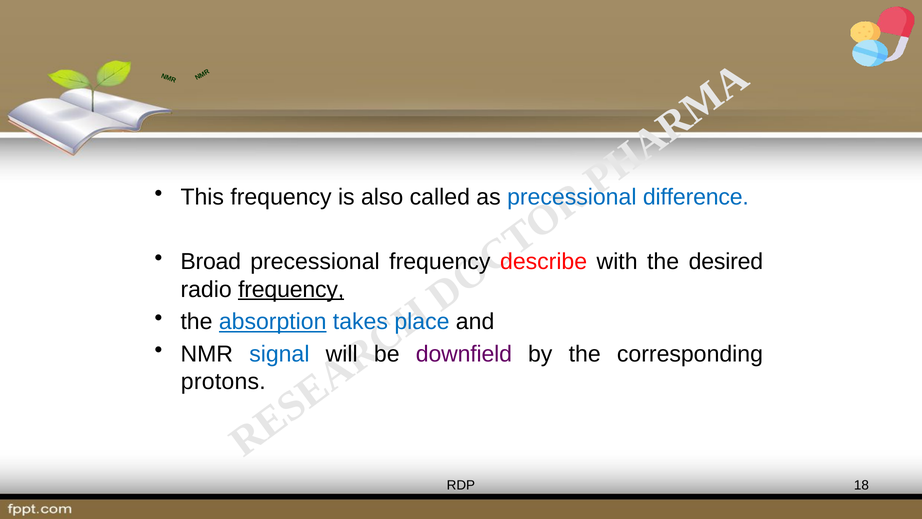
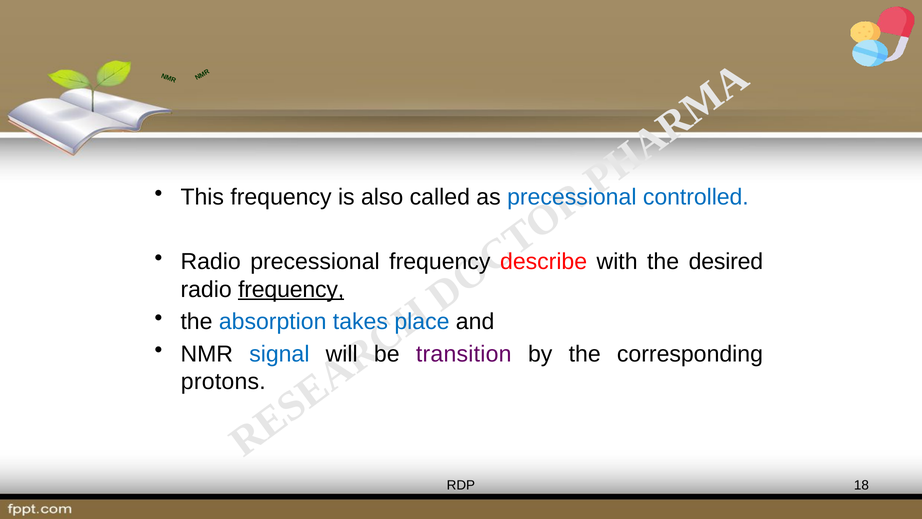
difference: difference -> controlled (696, 197)
Broad: Broad -> Radio (211, 262)
absorption underline: present -> none (273, 321)
downfield: downfield -> transition (464, 354)
